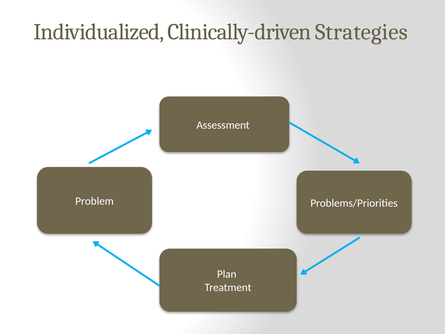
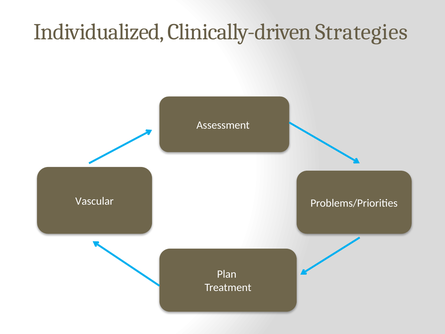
Problem: Problem -> Vascular (94, 201)
